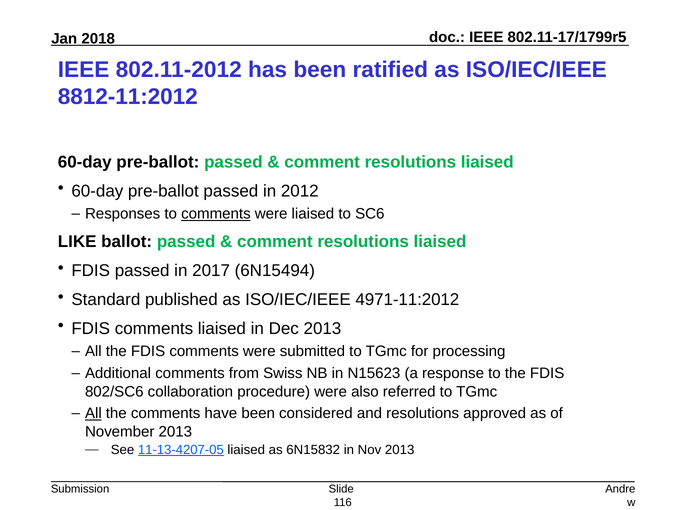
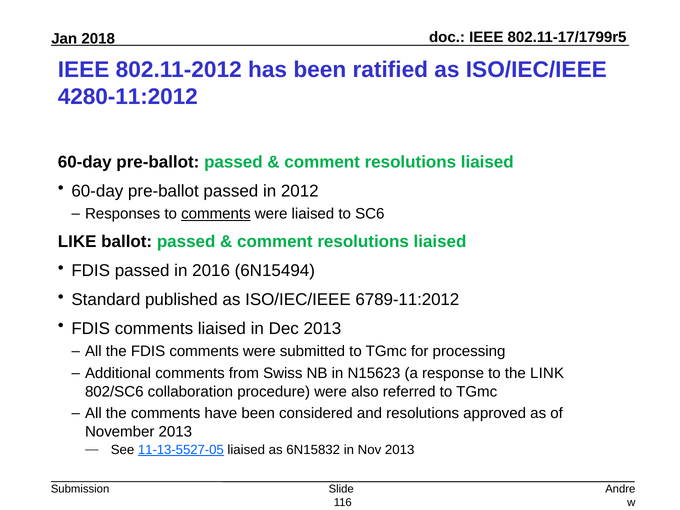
8812-11:2012: 8812-11:2012 -> 4280-11:2012 (128, 97)
2017: 2017 -> 2016 (211, 271)
4971-11:2012: 4971-11:2012 -> 6789-11:2012 (407, 300)
to the FDIS: FDIS -> LINK (547, 373)
All underline: present -> none (93, 413)
11-13-4207-05: 11-13-4207-05 -> 11-13-5527-05 (181, 450)
